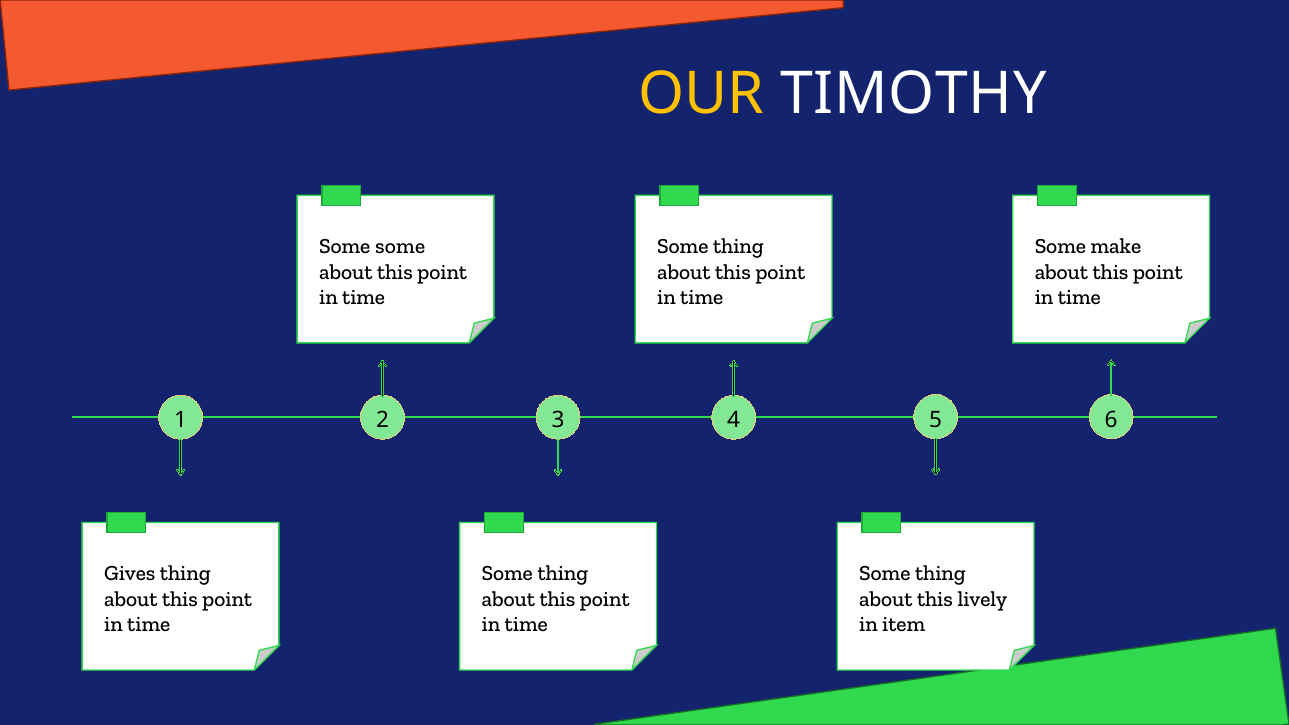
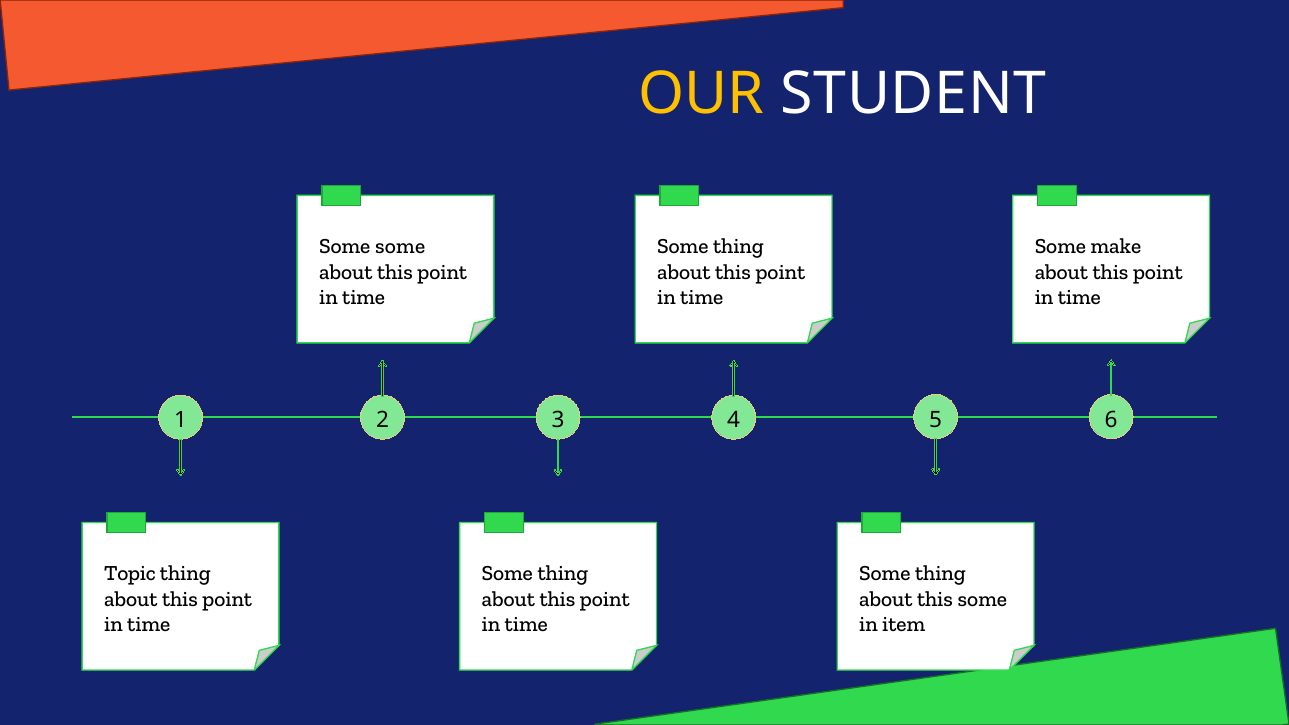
TIMOTHY: TIMOTHY -> STUDENT (914, 94)
Gives: Gives -> Topic (130, 573)
this lively: lively -> some (982, 599)
